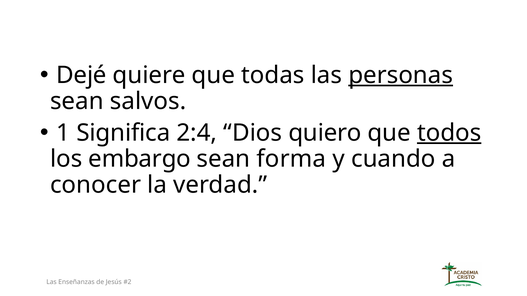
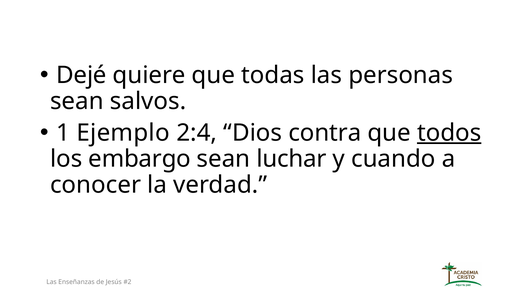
personas underline: present -> none (401, 75)
Significa: Significa -> Ejemplo (123, 133)
quiero: quiero -> contra (325, 133)
forma: forma -> luchar (292, 159)
